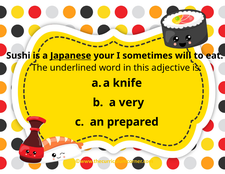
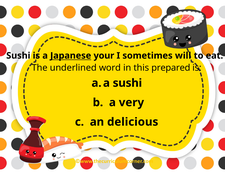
adjective: adjective -> prepared (171, 68)
knife: knife -> sushi (127, 83)
prepared: prepared -> delicious (133, 122)
